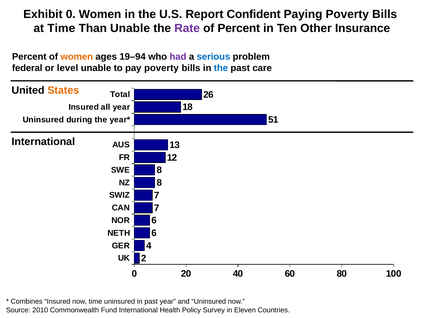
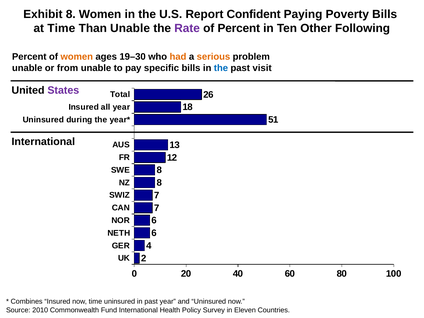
Exhibit 0: 0 -> 8 (71, 14)
Insurance: Insurance -> Following (363, 28)
19–94: 19–94 -> 19–30 (133, 57)
had colour: purple -> orange (178, 57)
serious colour: blue -> orange (213, 57)
federal: federal -> unable (27, 68)
level: level -> from (68, 68)
pay poverty: poverty -> specific (162, 68)
care: care -> visit (262, 68)
States colour: orange -> purple (63, 90)
